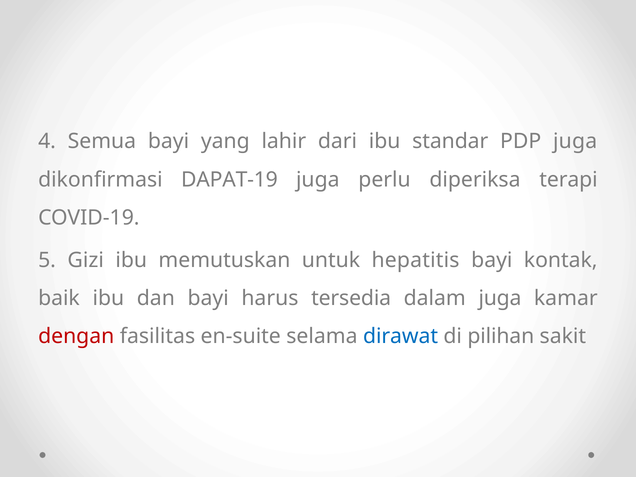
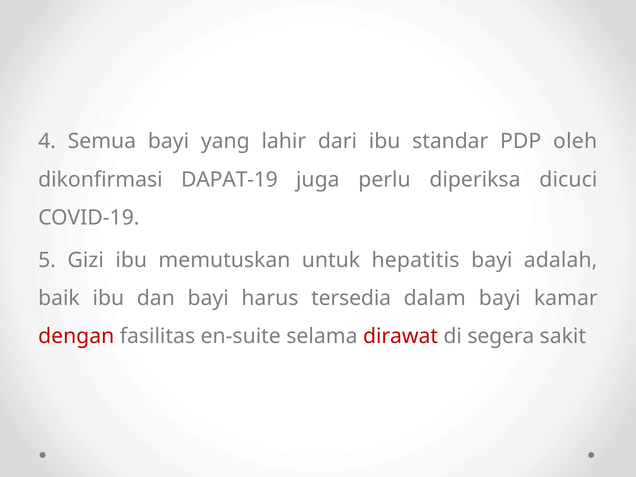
PDP juga: juga -> oleh (575, 141)
terapi: terapi -> dicuci (568, 180)
kontak: kontak -> adalah (561, 260)
dalam juga: juga -> bayi (500, 298)
dirawat colour: blue -> red (401, 336)
pilihan: pilihan -> segera (501, 336)
